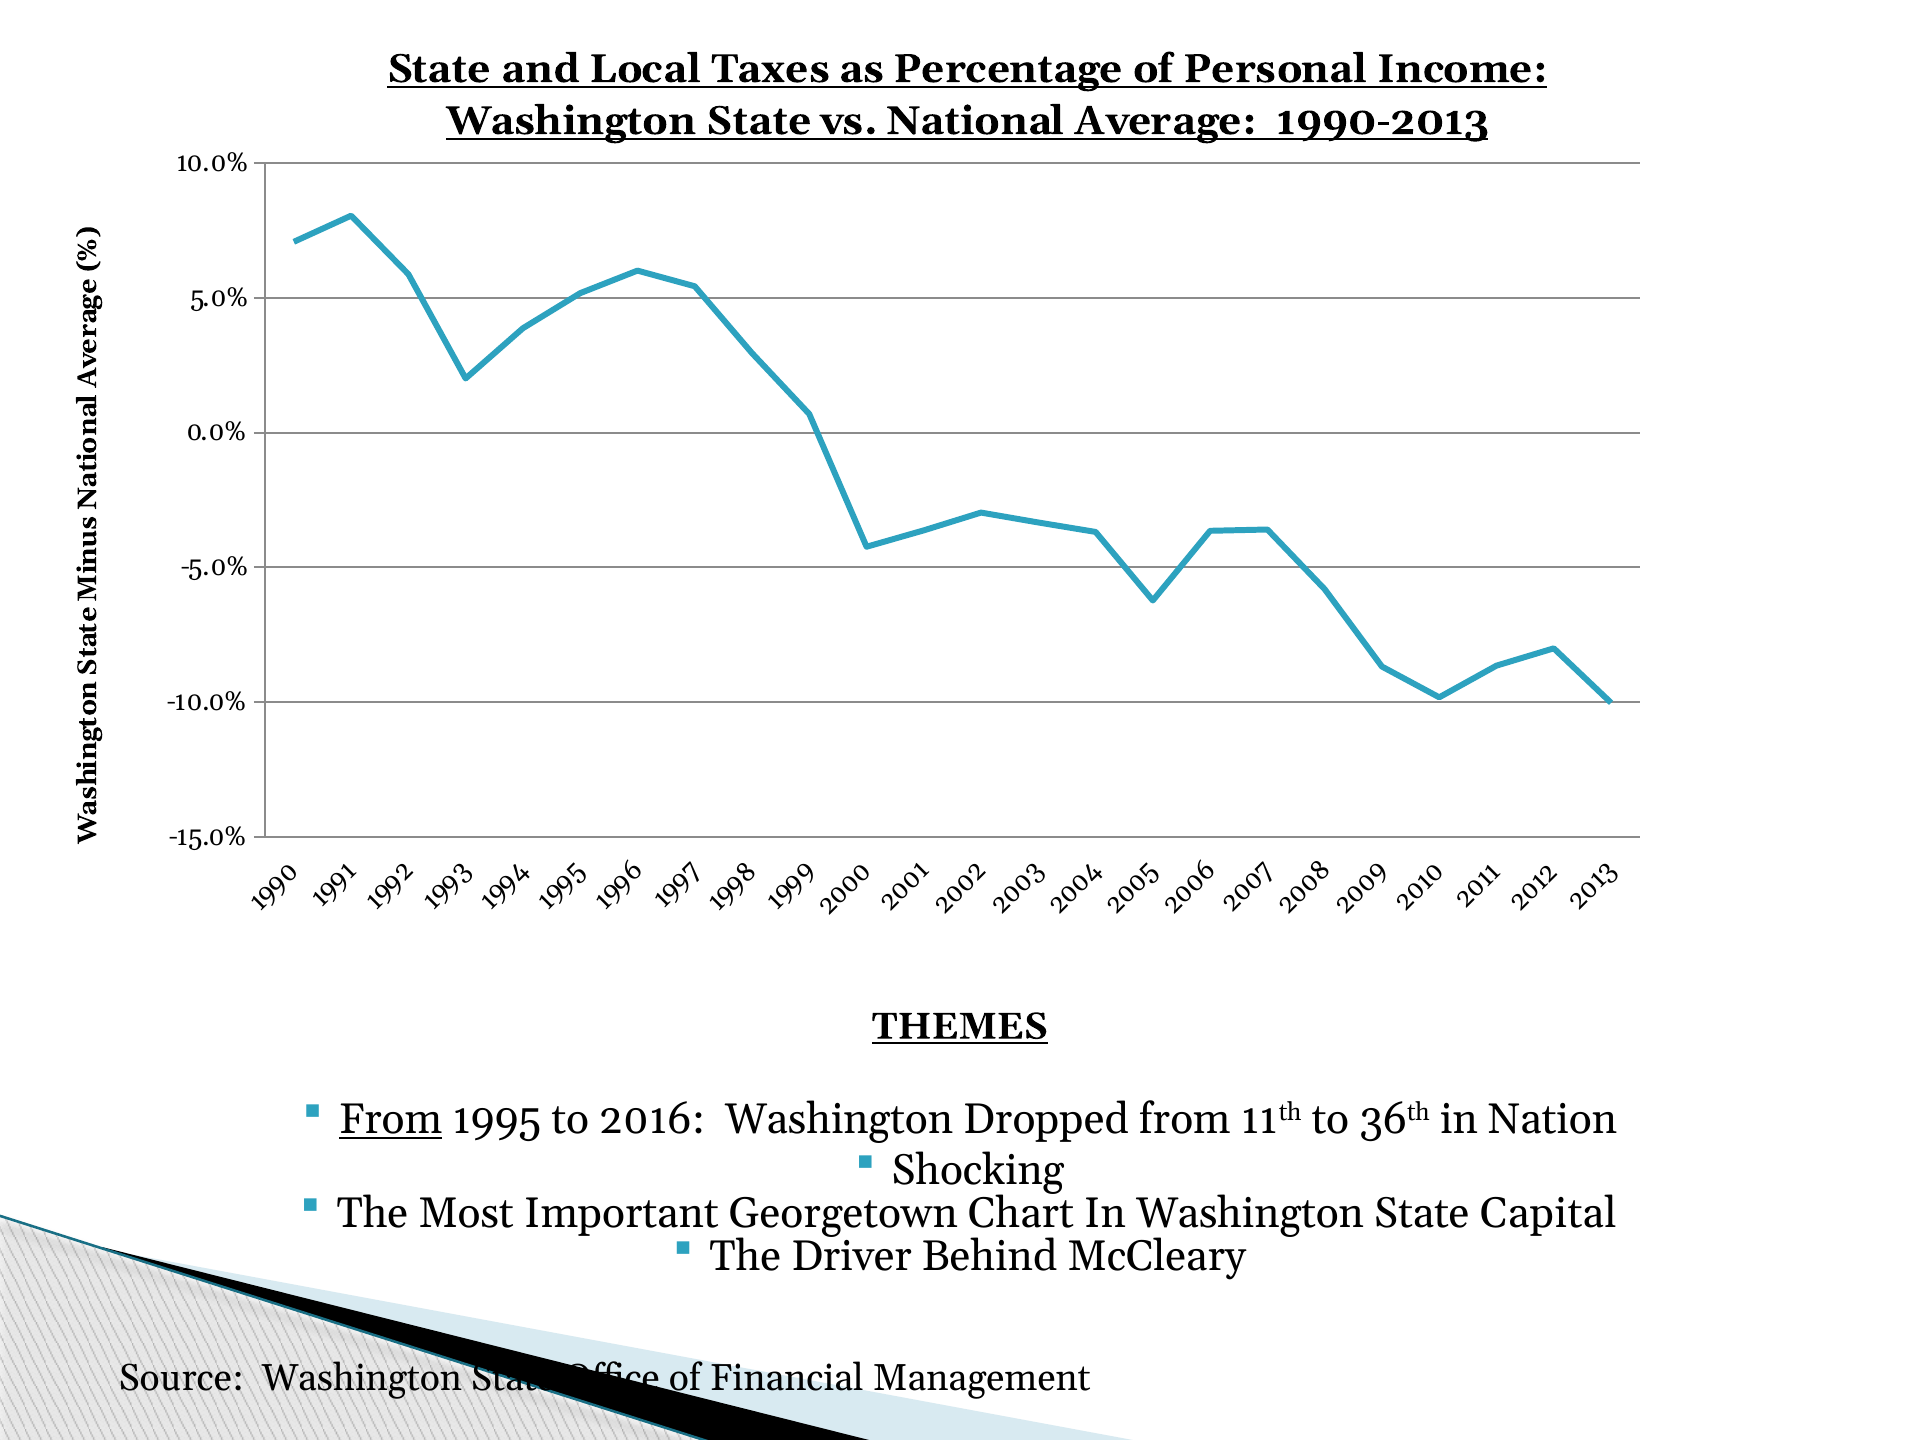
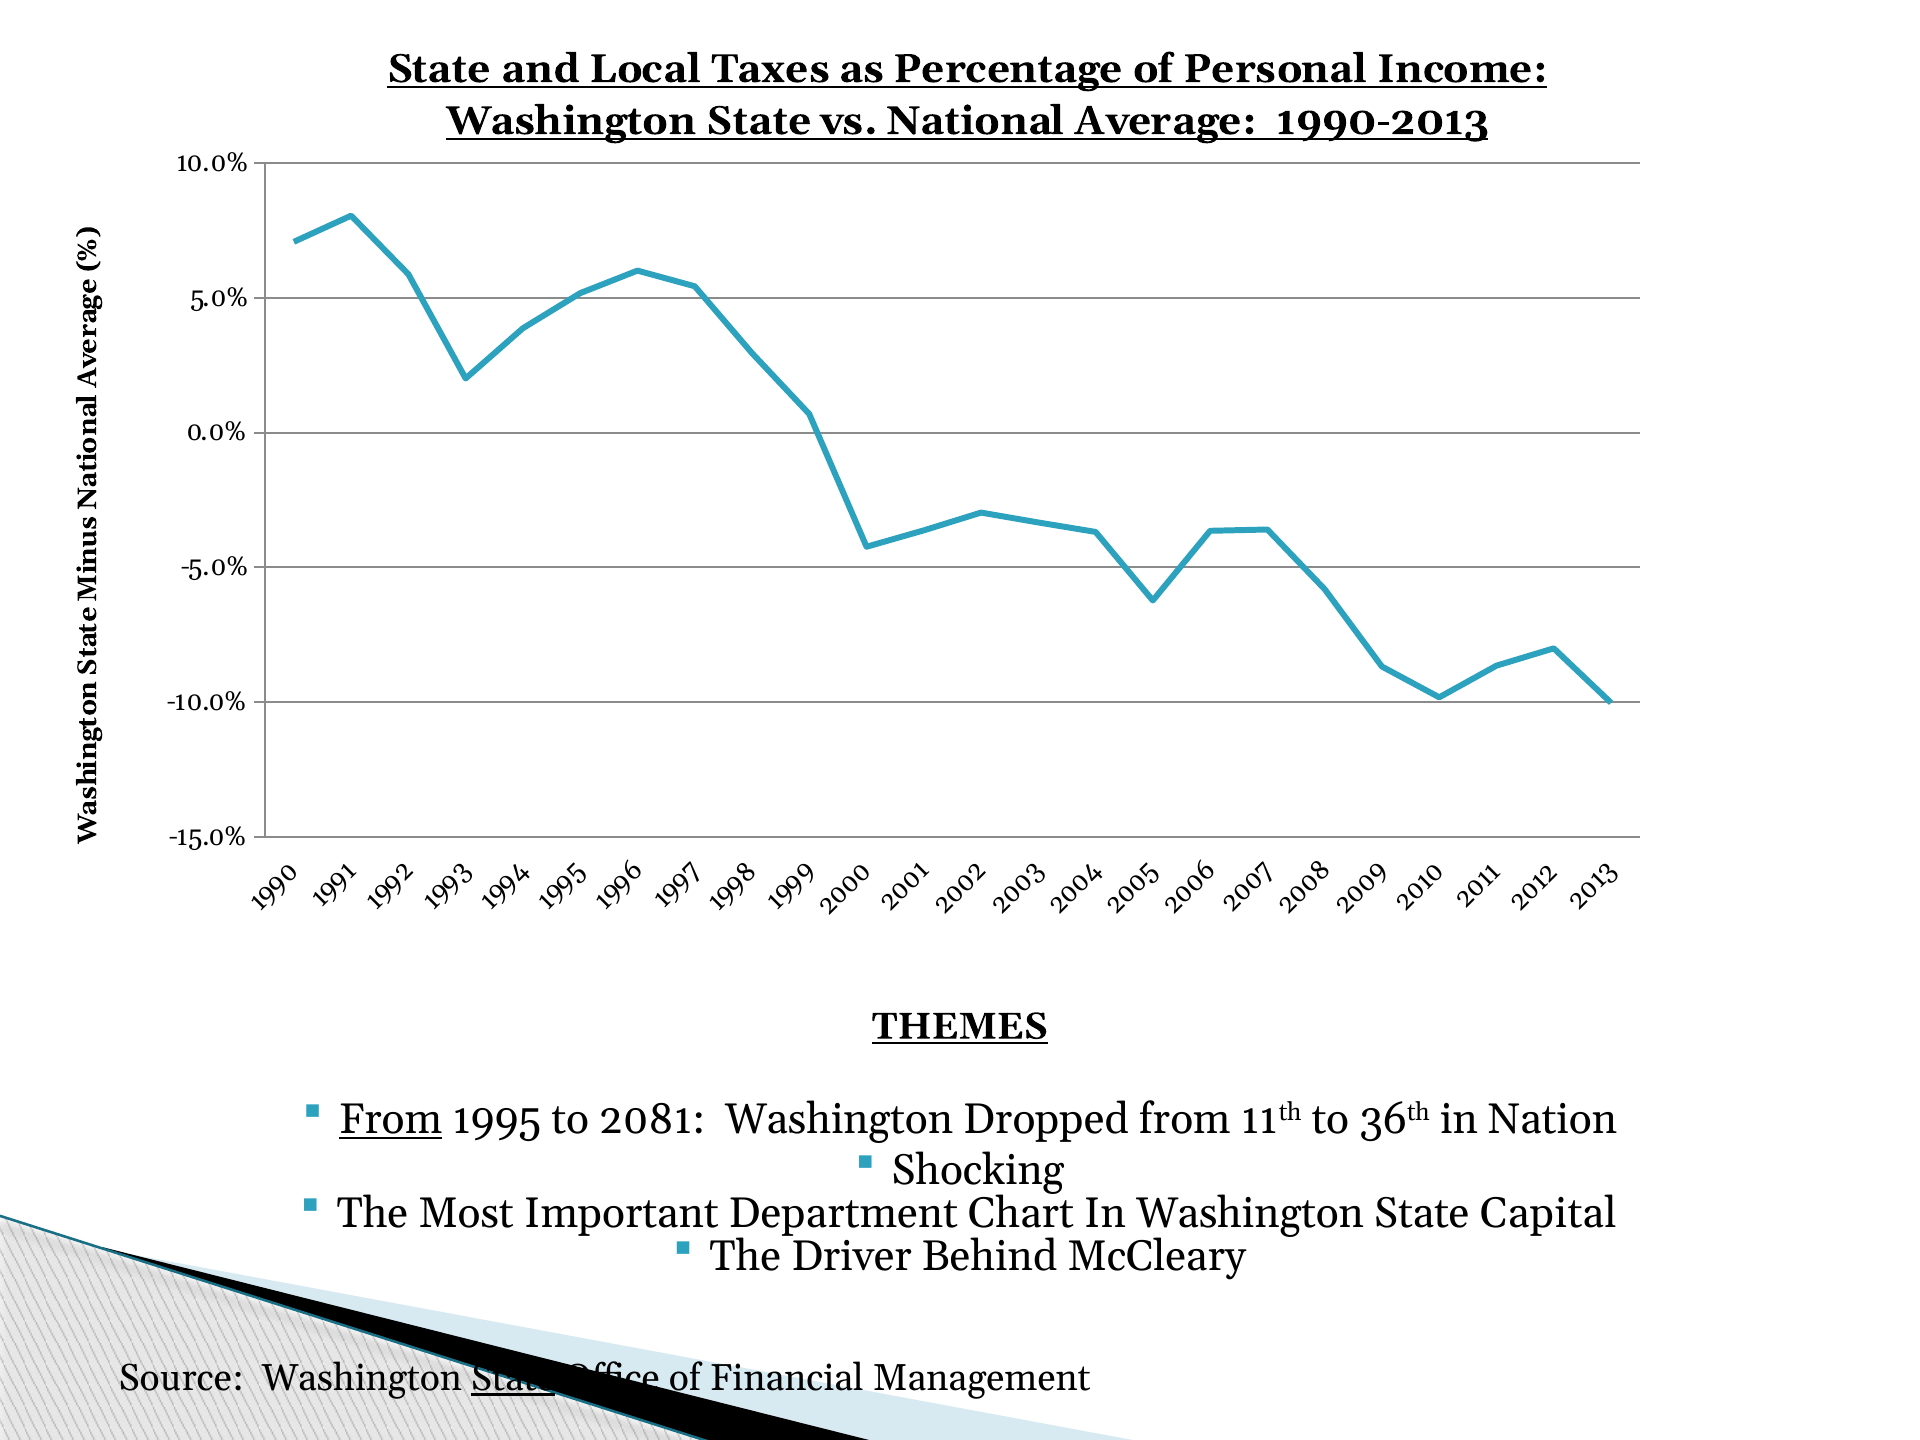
2016: 2016 -> 2081 (652, 1120)
Georgetown: Georgetown -> Department (843, 1213)
State underline: none -> present (513, 1378)
